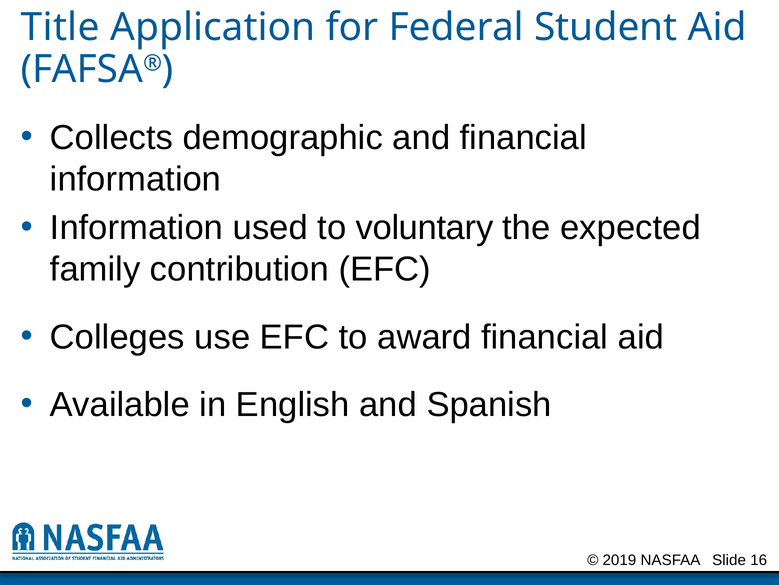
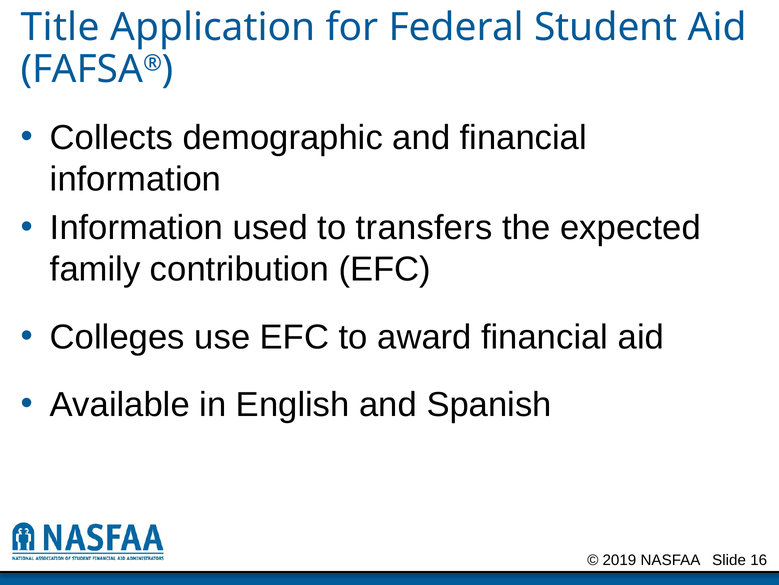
voluntary: voluntary -> transfers (424, 228)
